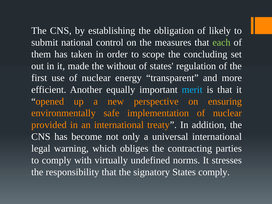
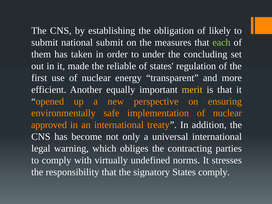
national control: control -> submit (110, 42)
scope: scope -> under (153, 54)
without: without -> reliable (121, 66)
merit colour: light blue -> yellow (192, 90)
provided: provided -> approved (49, 125)
